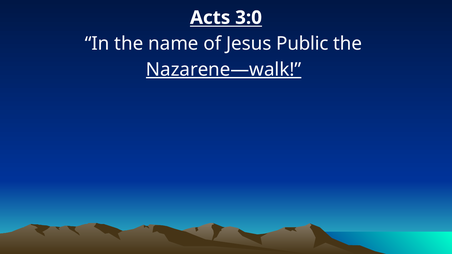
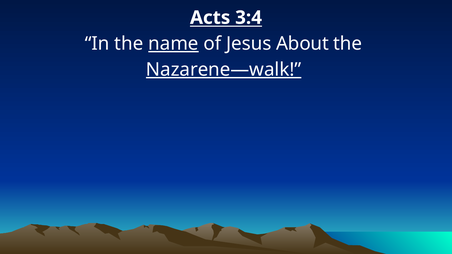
3:0: 3:0 -> 3:4 (249, 18)
name underline: none -> present (173, 44)
Public: Public -> About (302, 44)
